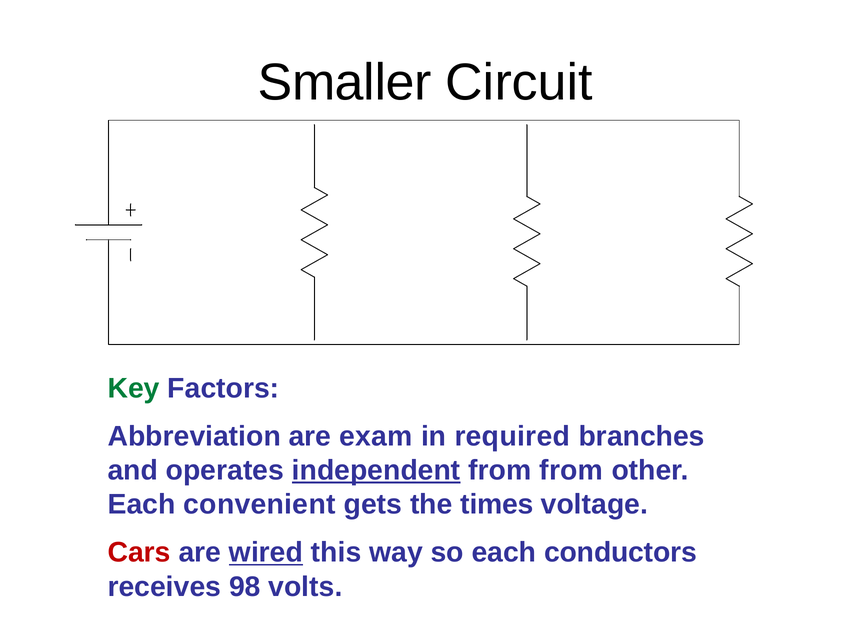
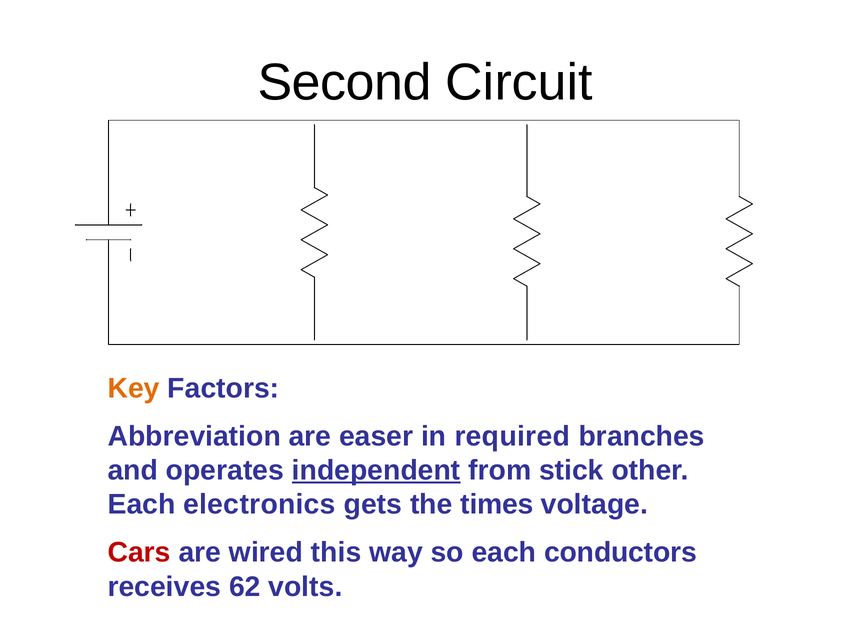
Smaller: Smaller -> Second (345, 82)
Key colour: green -> orange (134, 388)
exam: exam -> easer (376, 437)
from from: from -> stick (571, 471)
convenient: convenient -> electronics (259, 505)
wired underline: present -> none (266, 553)
98: 98 -> 62 (245, 587)
